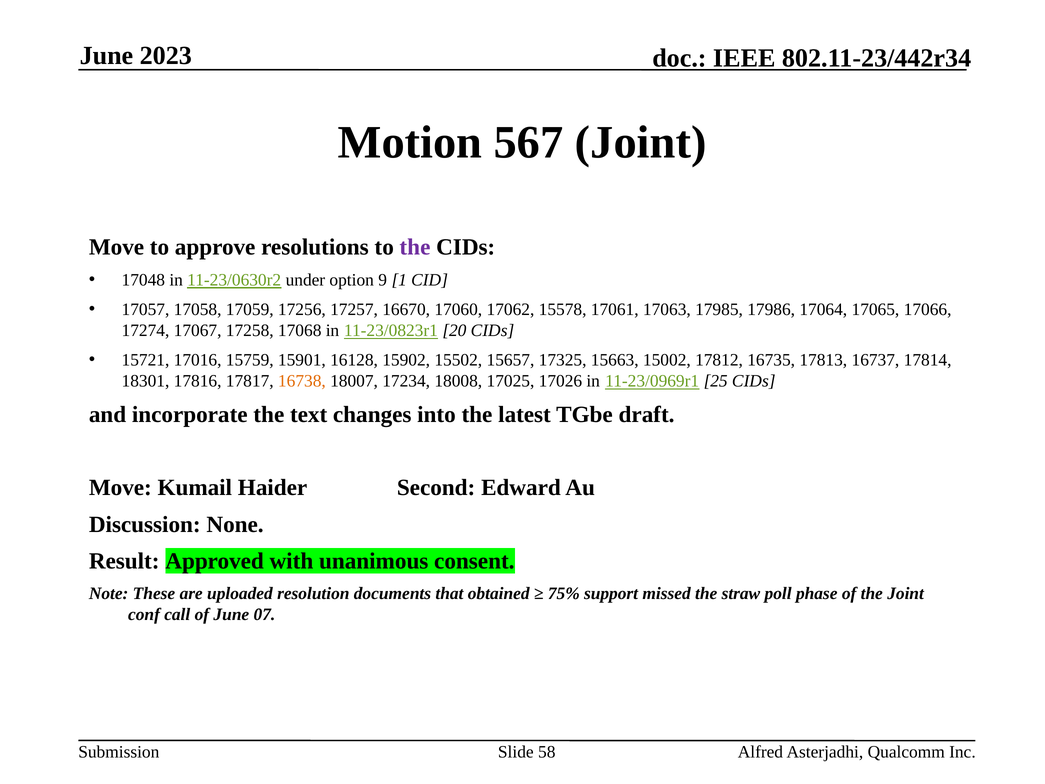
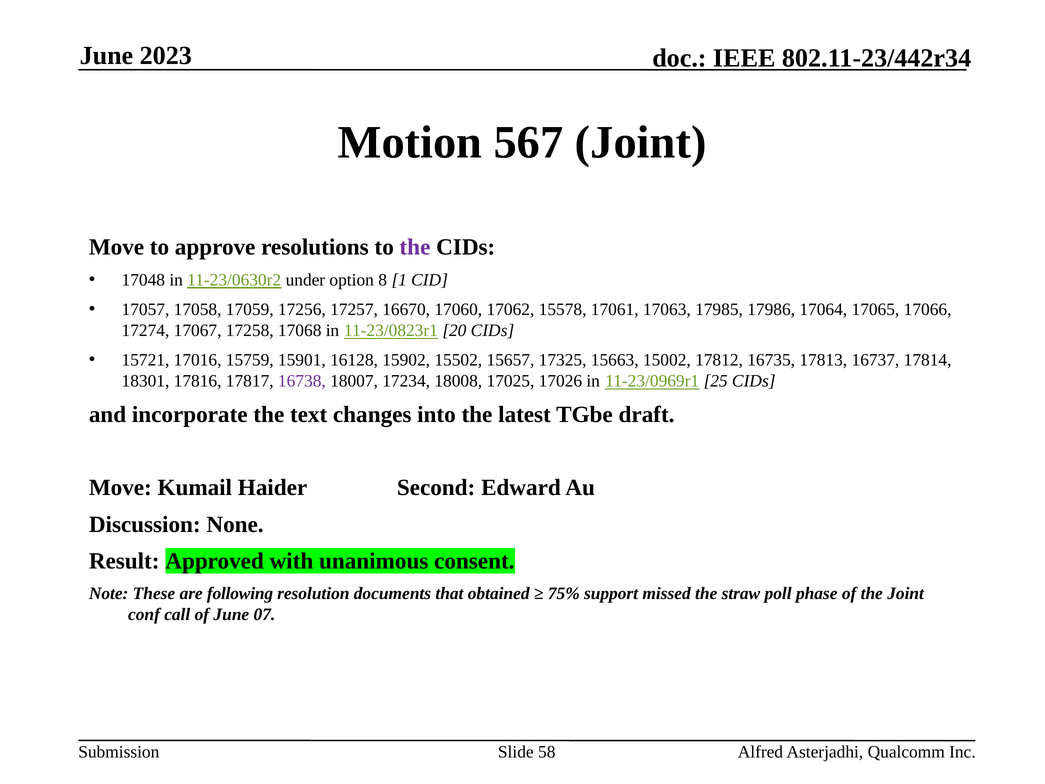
9: 9 -> 8 (383, 280)
16738 colour: orange -> purple (302, 381)
uploaded: uploaded -> following (240, 593)
